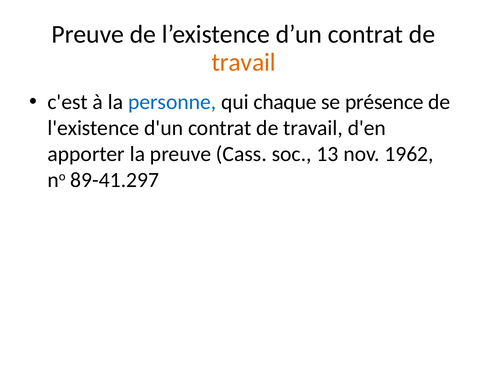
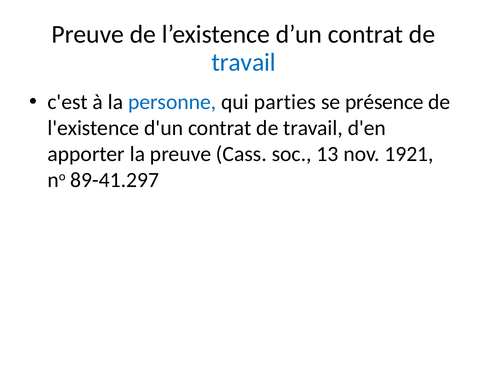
travail colour: orange -> blue (244, 62)
chaque: chaque -> parties (285, 102)
1962: 1962 -> 1921 (409, 154)
